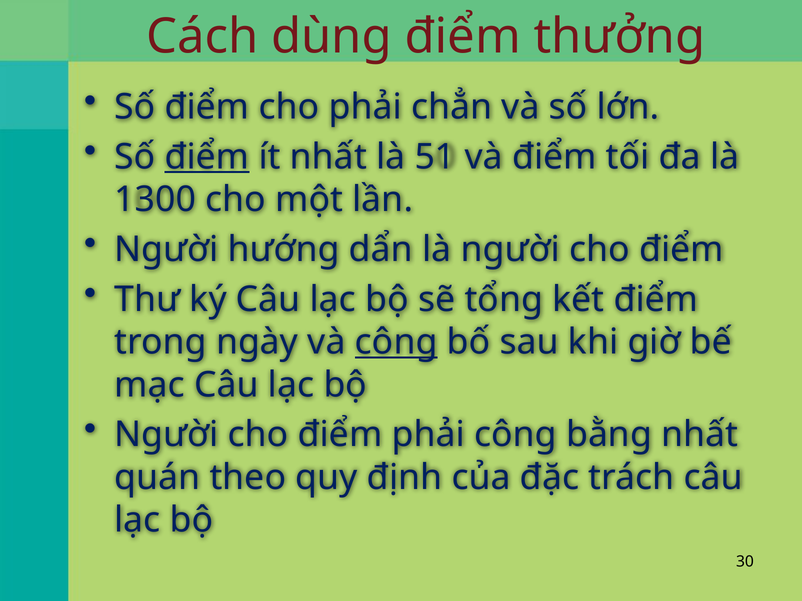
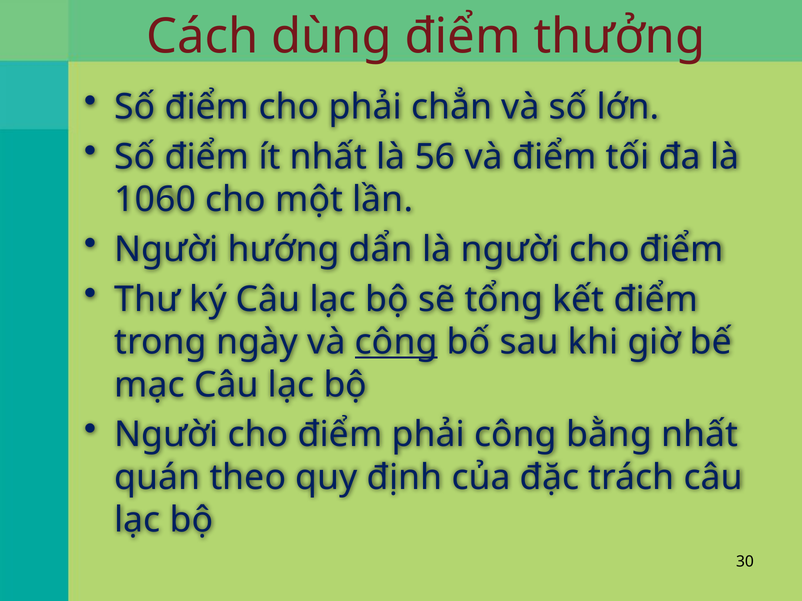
điểm underline: present -> none (207, 157)
51: 51 -> 56 (435, 157)
1300: 1300 -> 1060 (155, 200)
